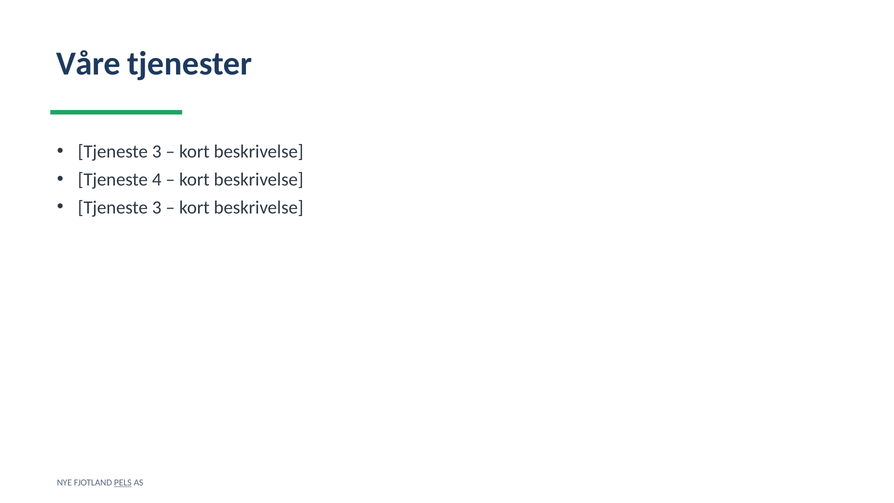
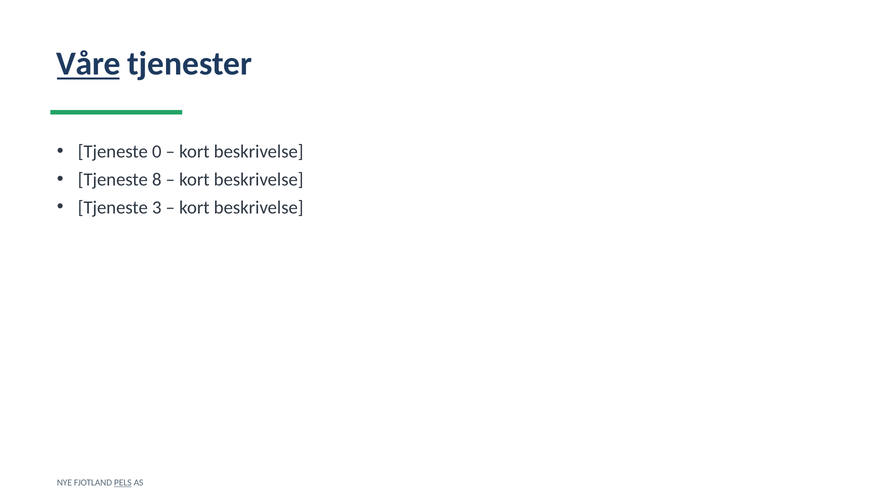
Våre underline: none -> present (88, 64)
3: 3 -> 0 (157, 151)
4: 4 -> 8 (157, 179)
